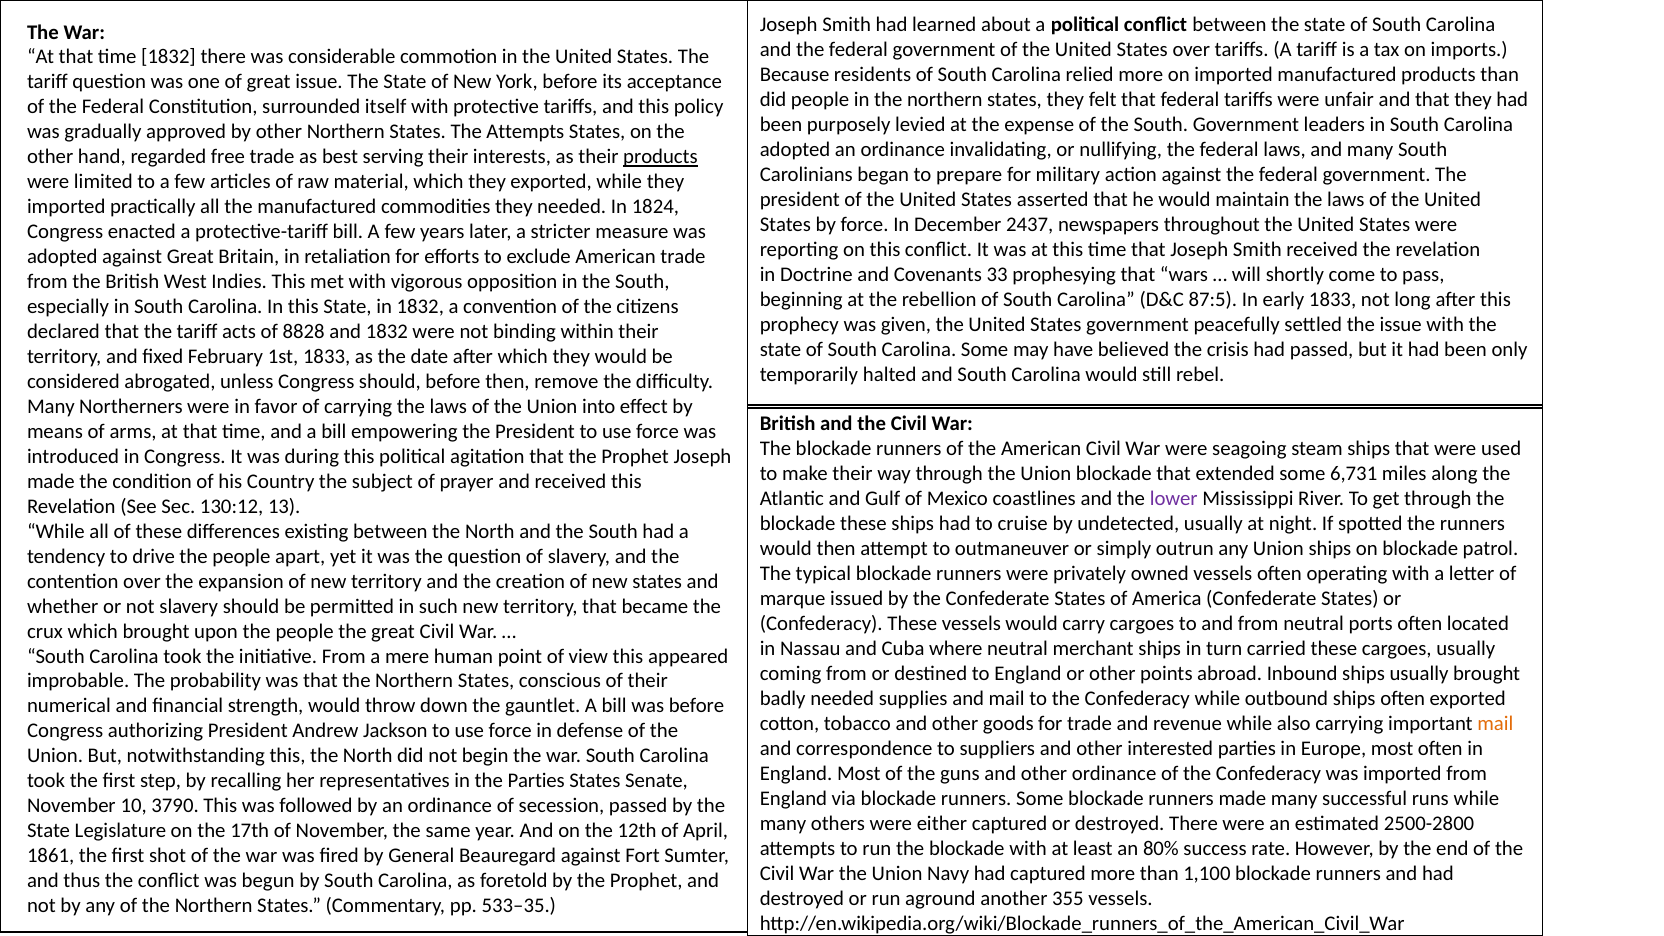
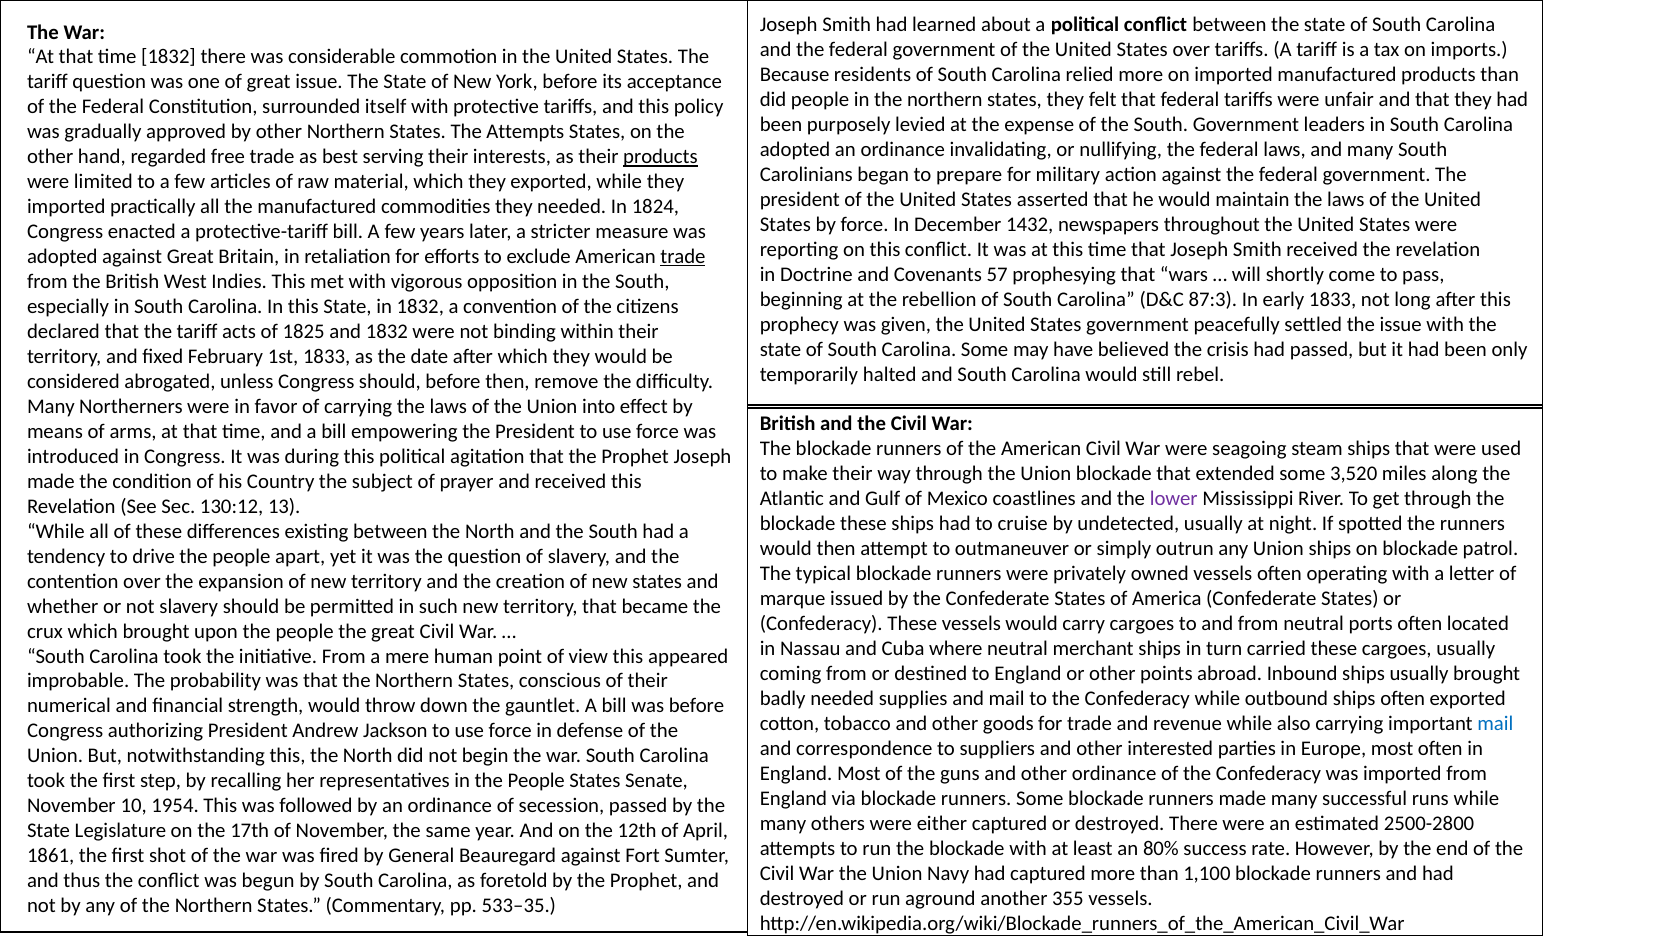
2437: 2437 -> 1432 (1030, 224)
trade underline: none -> present (683, 257)
33: 33 -> 57 (997, 274)
87:5: 87:5 -> 87:3 (1213, 299)
8828: 8828 -> 1825 (304, 332)
6,731: 6,731 -> 3,520 (1354, 474)
mail colour: orange -> blue (1495, 724)
in the Parties: Parties -> People (536, 781)
3790: 3790 -> 1954 (175, 806)
